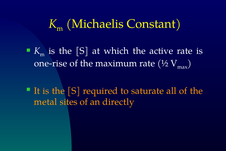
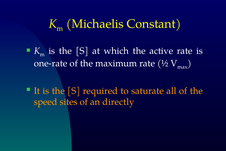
one-rise: one-rise -> one-rate (51, 63)
metal: metal -> speed (46, 102)
